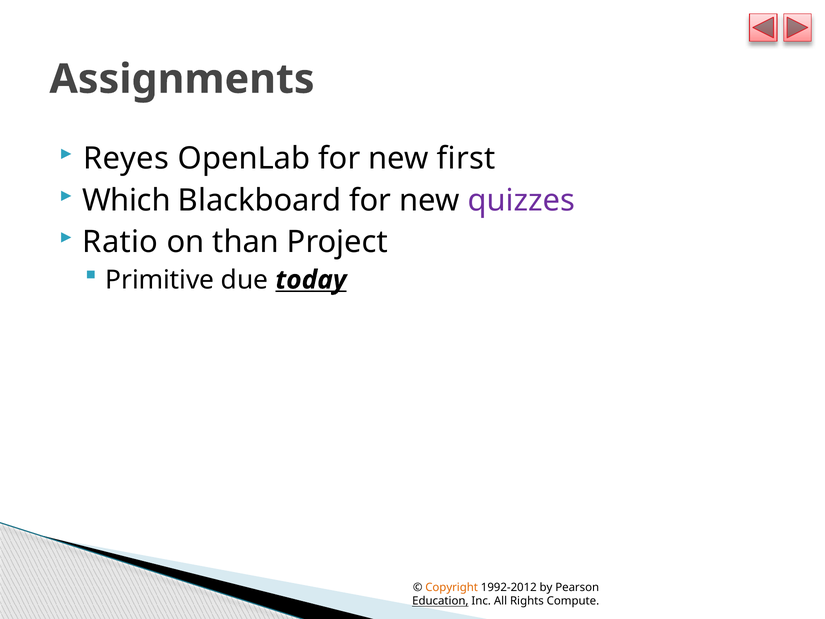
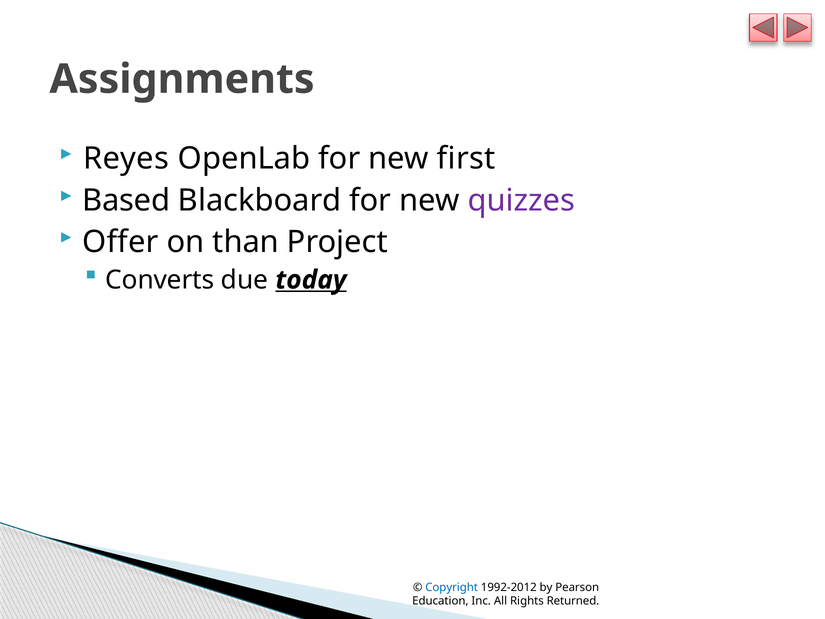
Which: Which -> Based (126, 200)
Ratio: Ratio -> Offer (120, 242)
Primitive: Primitive -> Converts (160, 280)
Copyright colour: orange -> blue (452, 587)
Education underline: present -> none (440, 601)
Compute: Compute -> Returned (573, 601)
